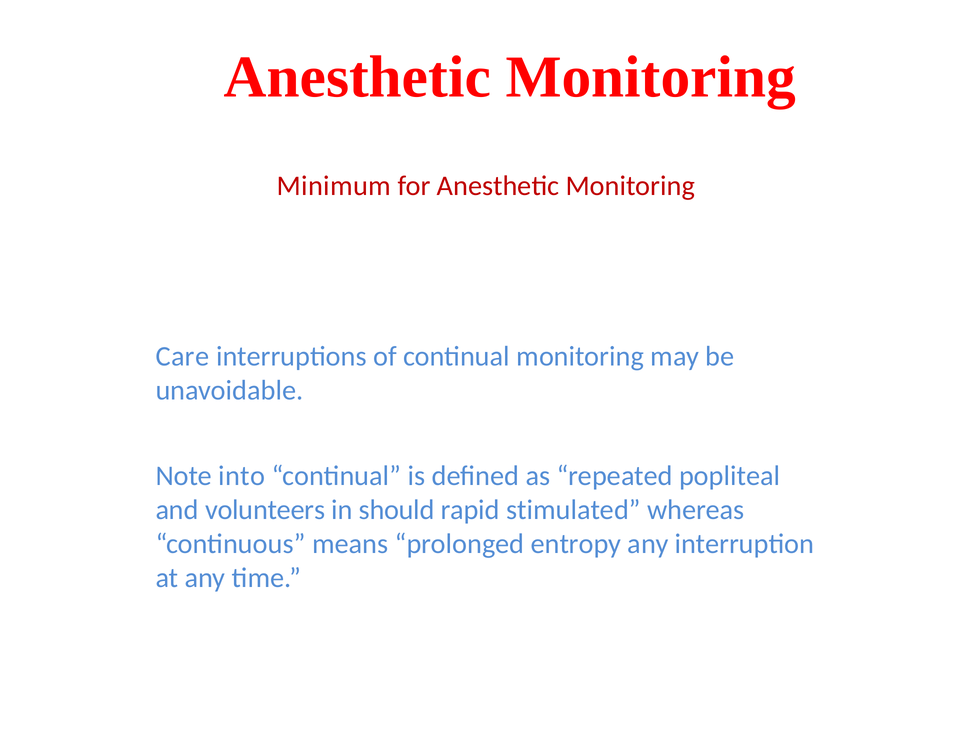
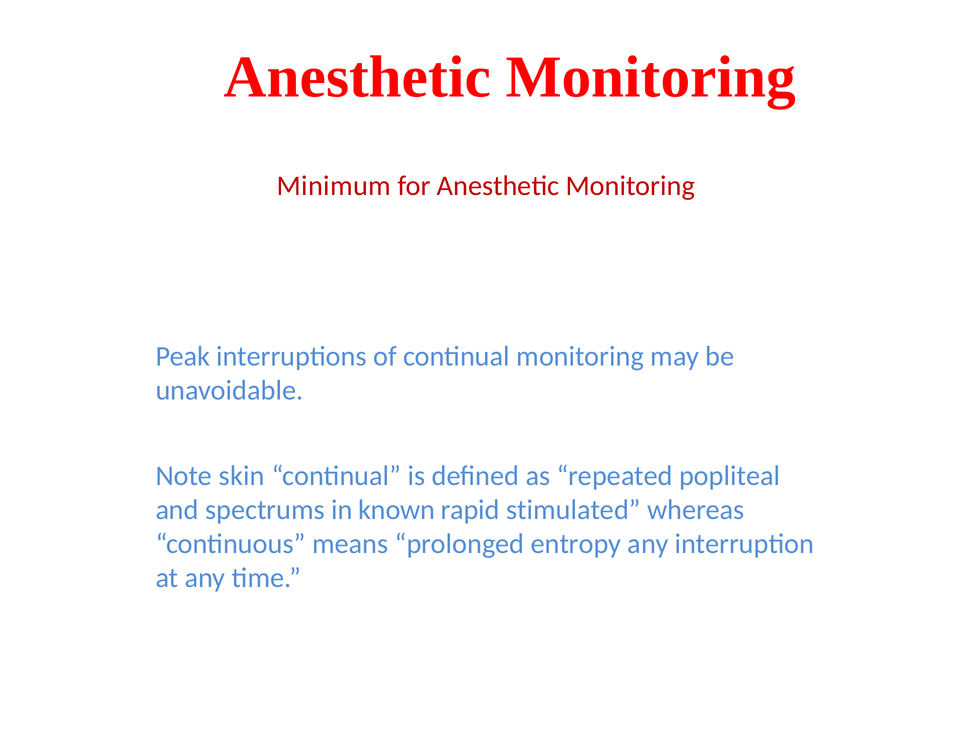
Care: Care -> Peak (183, 357)
into: into -> skin (242, 476)
volunteers: volunteers -> spectrums (265, 510)
should: should -> known (397, 510)
